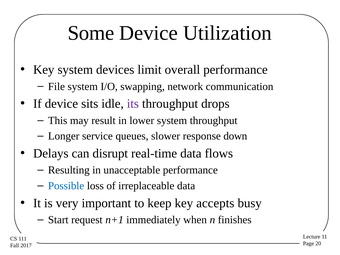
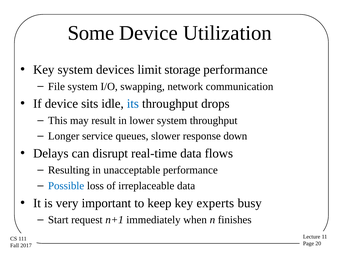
overall: overall -> storage (183, 70)
its colour: purple -> blue (133, 104)
accepts: accepts -> experts (215, 203)
